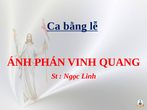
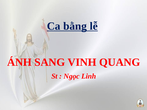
PHÁN: PHÁN -> SANG (50, 62)
